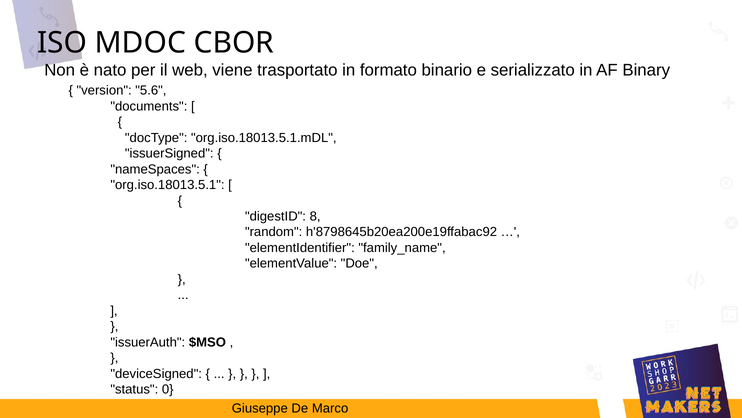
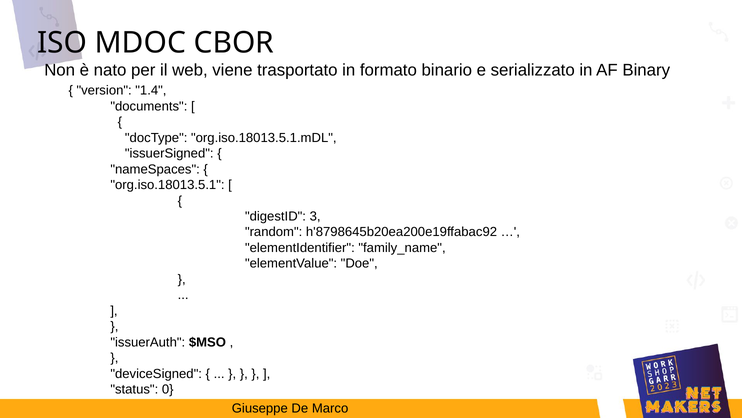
5.6: 5.6 -> 1.4 (151, 90)
8: 8 -> 3 (315, 216)
